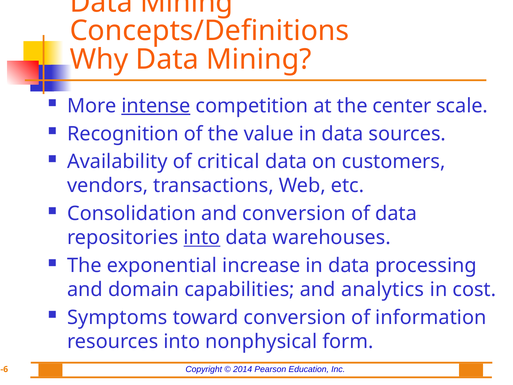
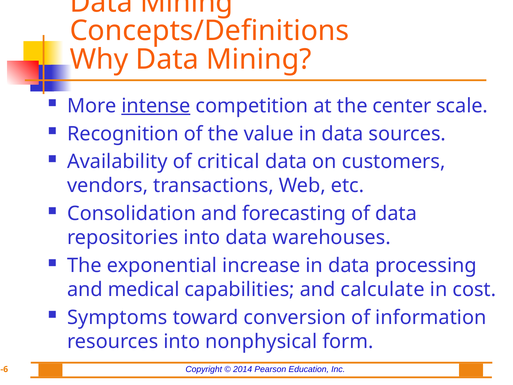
and conversion: conversion -> forecasting (294, 214)
into underline: present -> none (202, 237)
domain: domain -> medical (144, 289)
analytics: analytics -> calculate (383, 289)
